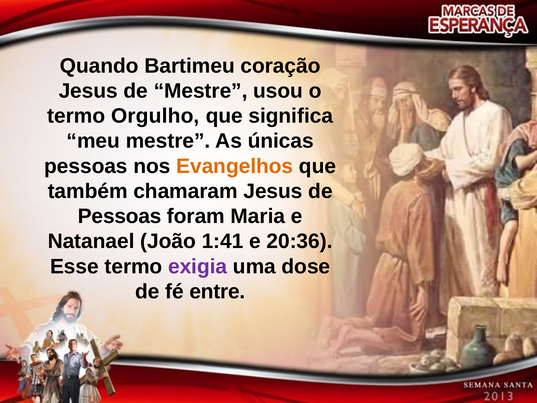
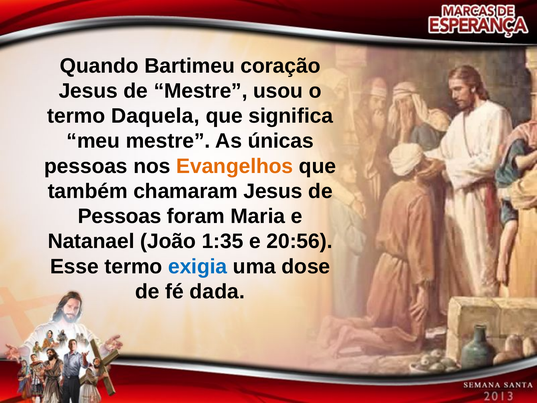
Orgulho: Orgulho -> Daquela (155, 116)
1:41: 1:41 -> 1:35 (223, 241)
20:36: 20:36 -> 20:56 (300, 241)
exigia colour: purple -> blue (198, 266)
entre: entre -> dada (217, 291)
